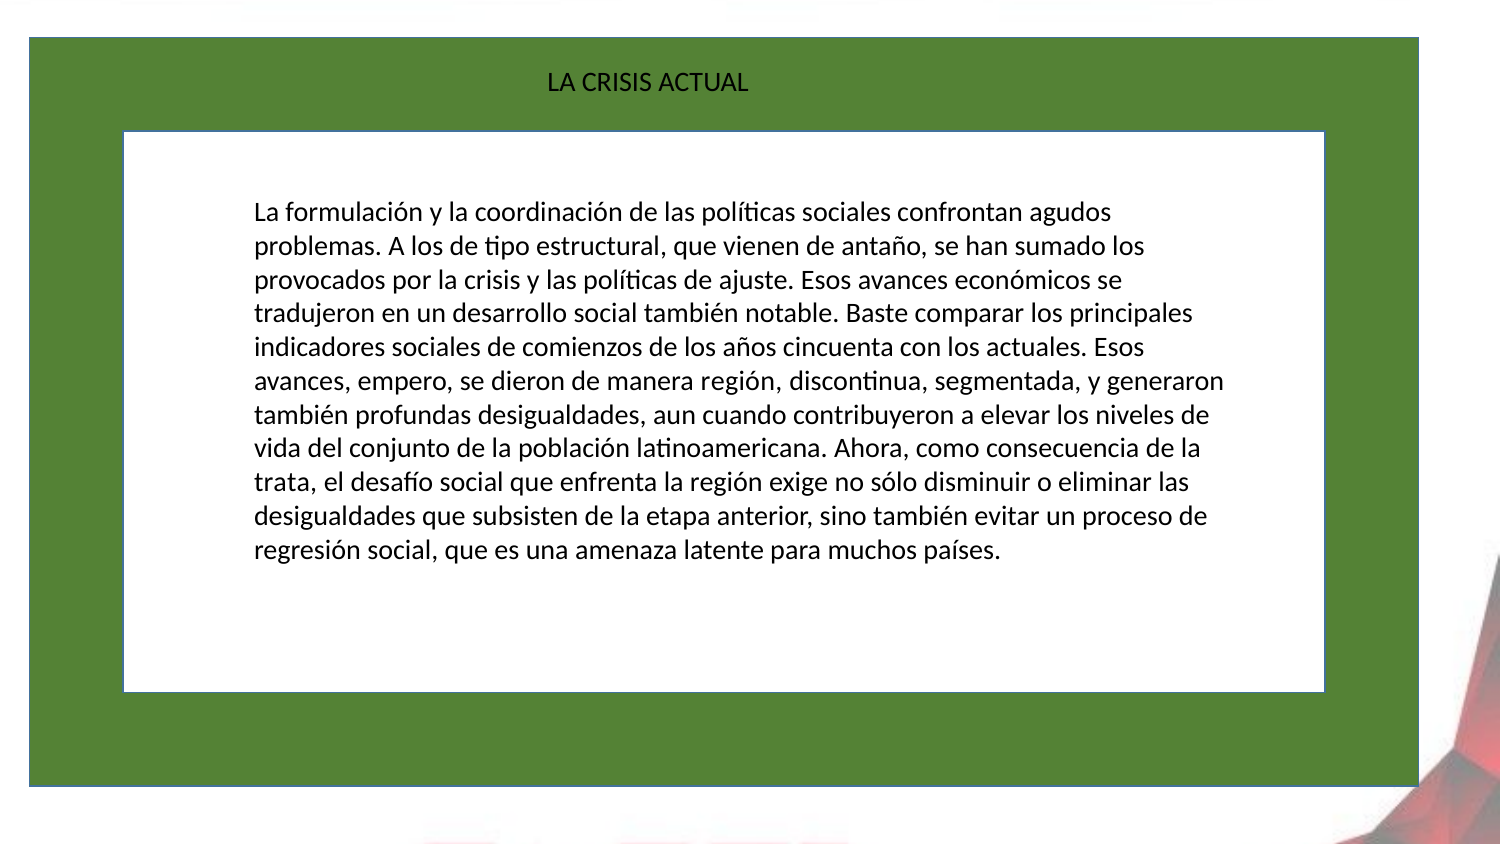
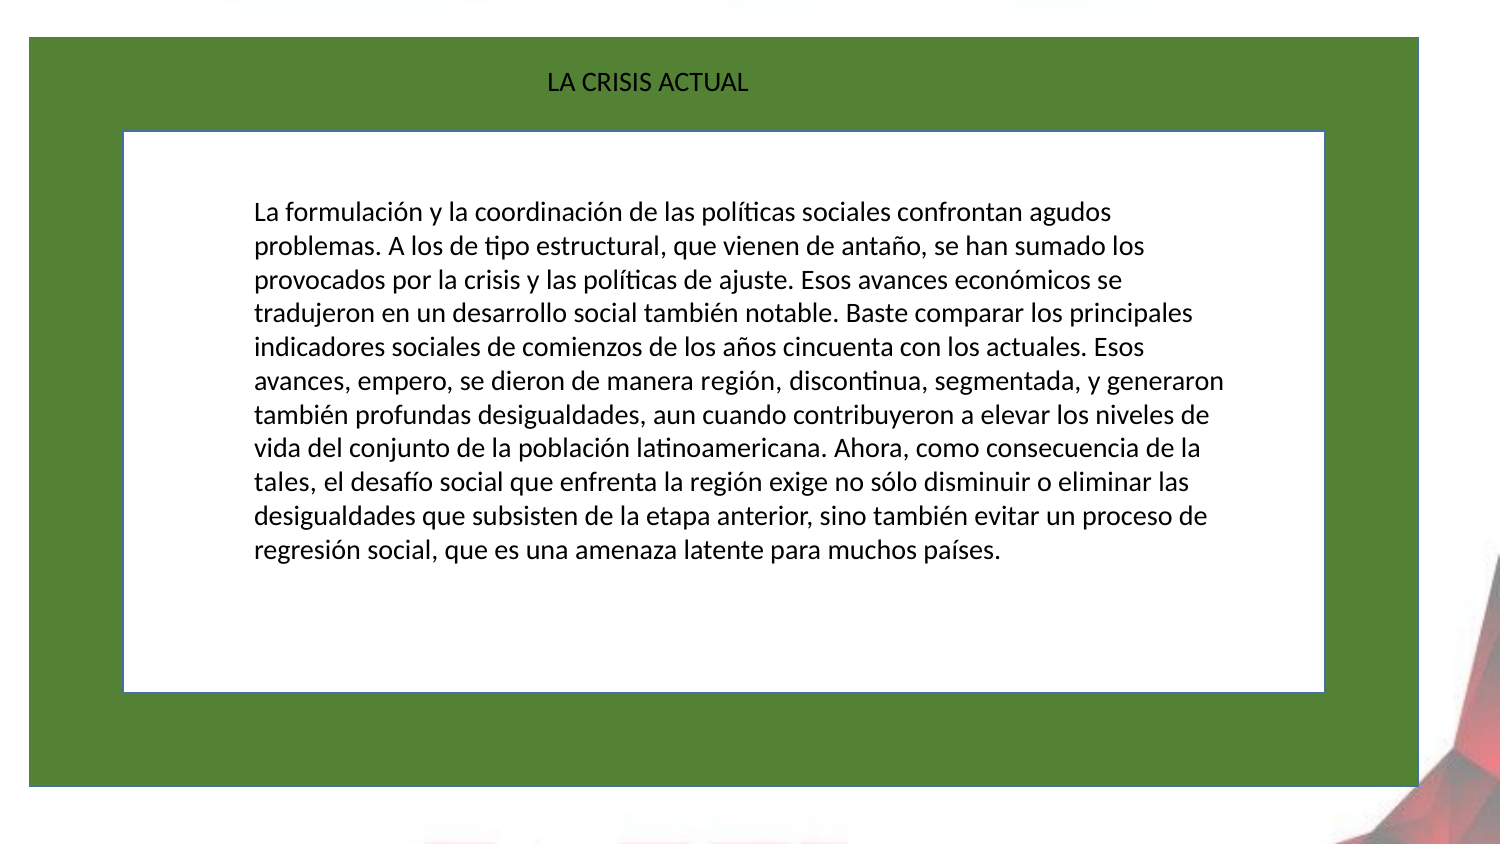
trata: trata -> tales (286, 482)
